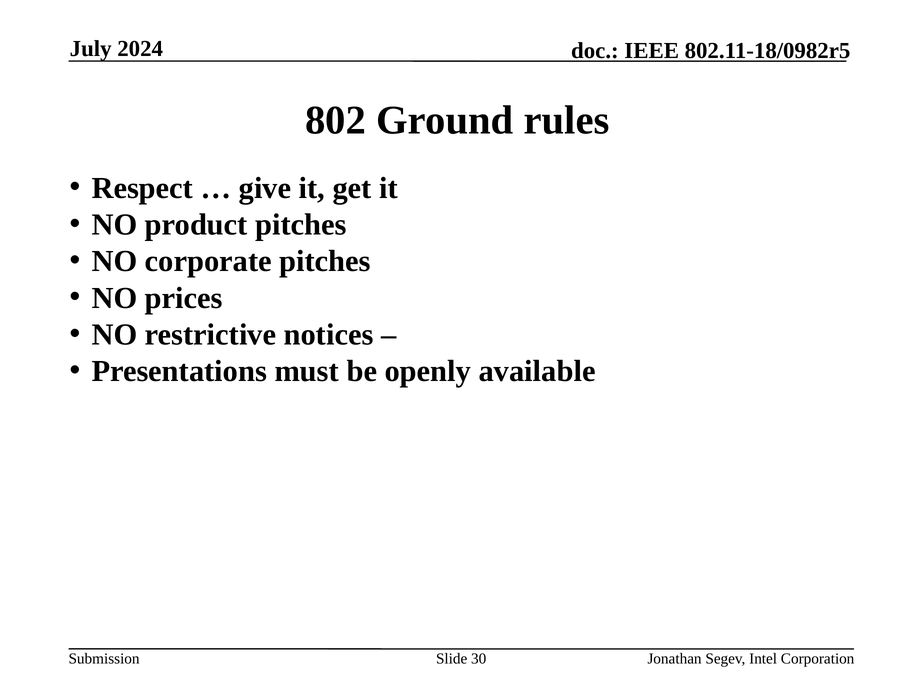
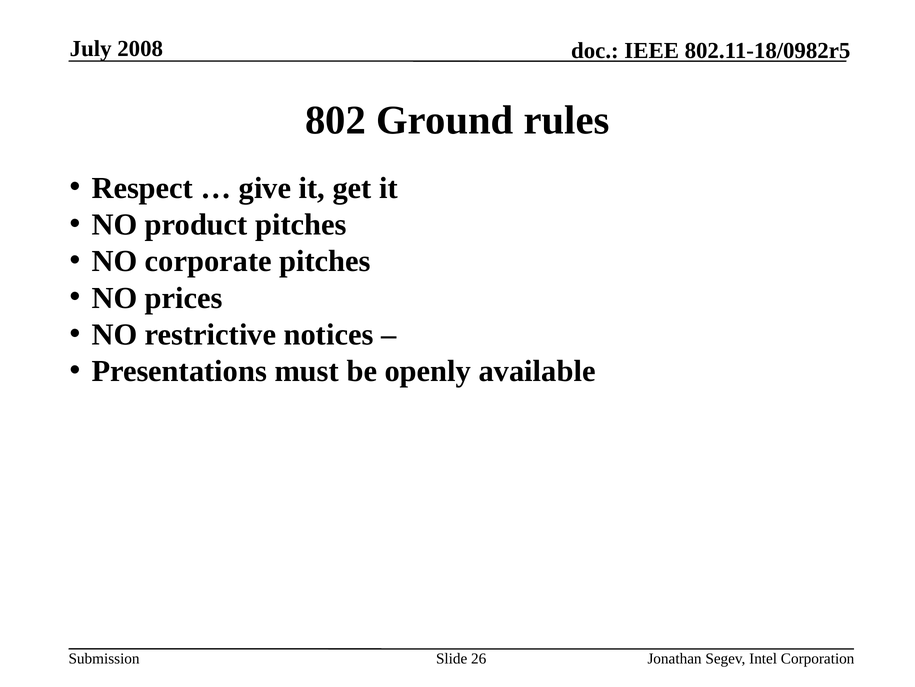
2024: 2024 -> 2008 (140, 49)
30: 30 -> 26 (479, 658)
